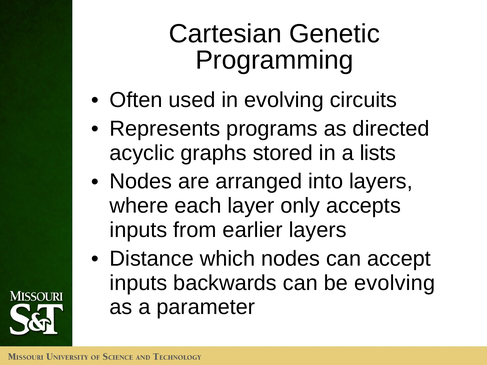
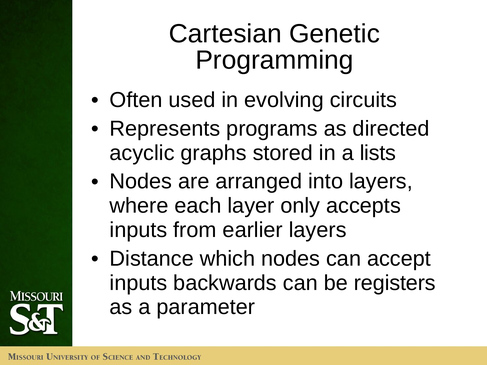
be evolving: evolving -> registers (395, 283)
